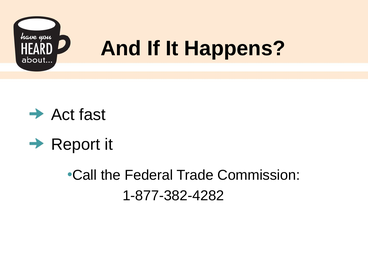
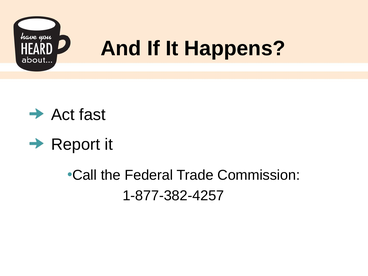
1-877-382-4282: 1-877-382-4282 -> 1-877-382-4257 (173, 196)
